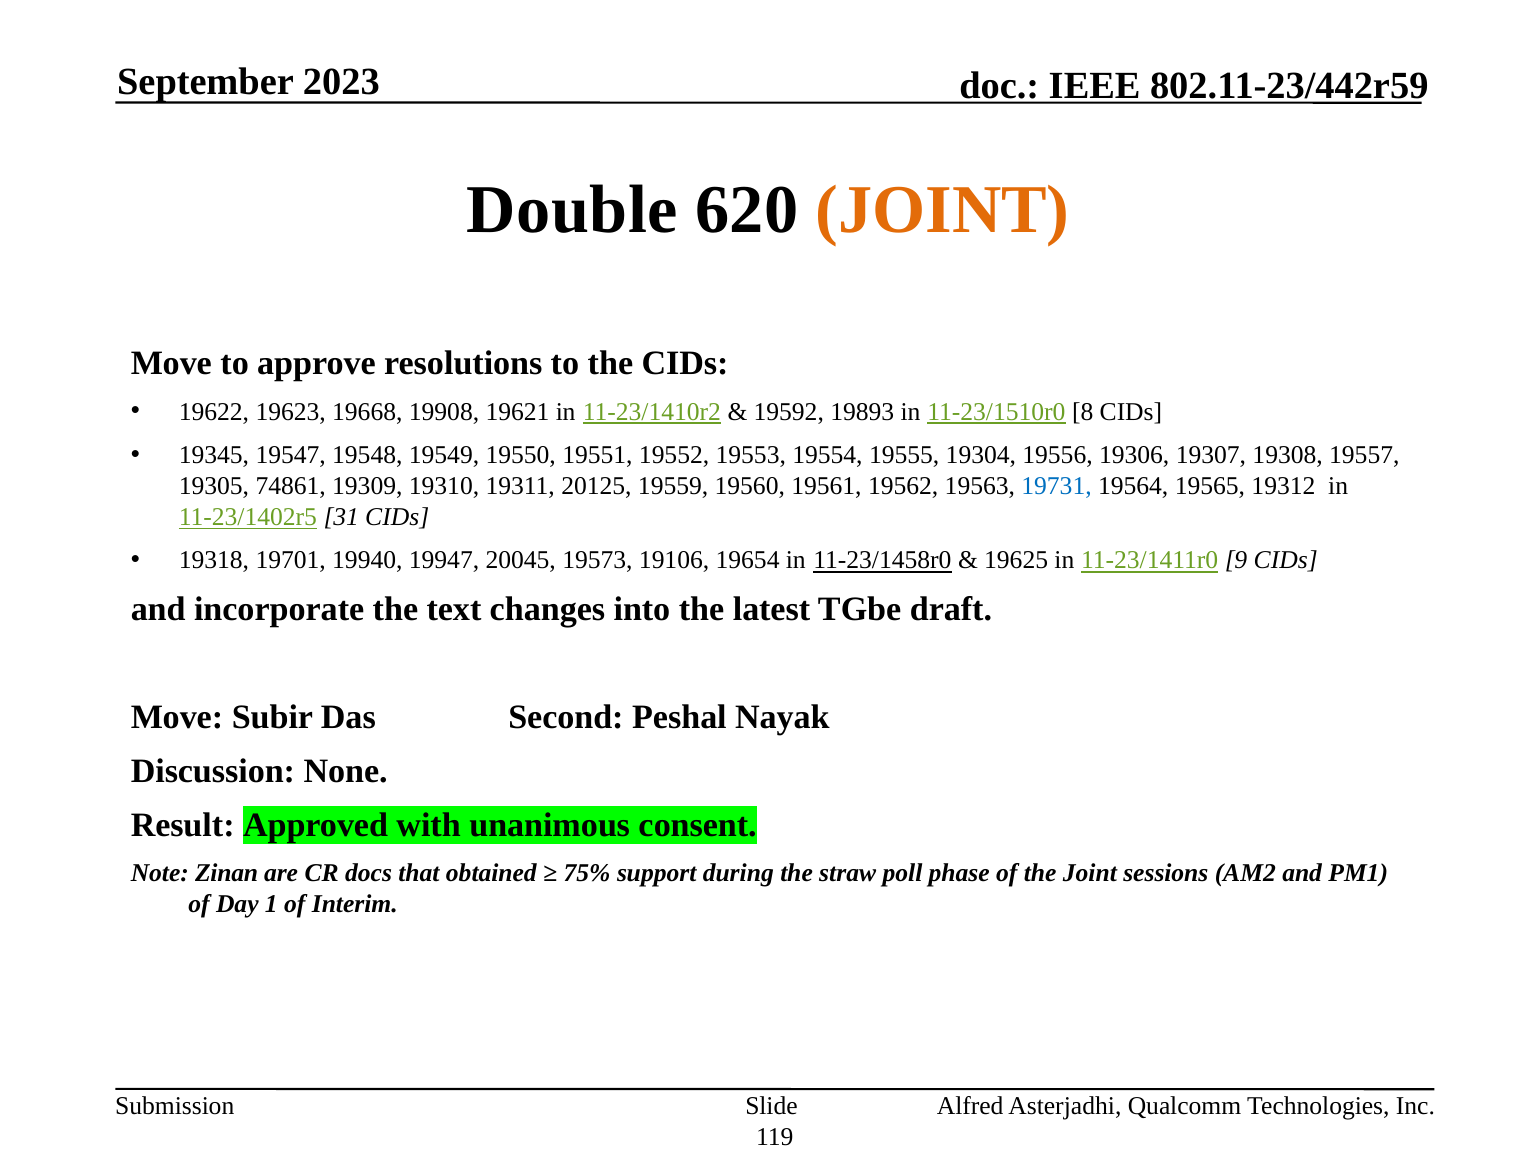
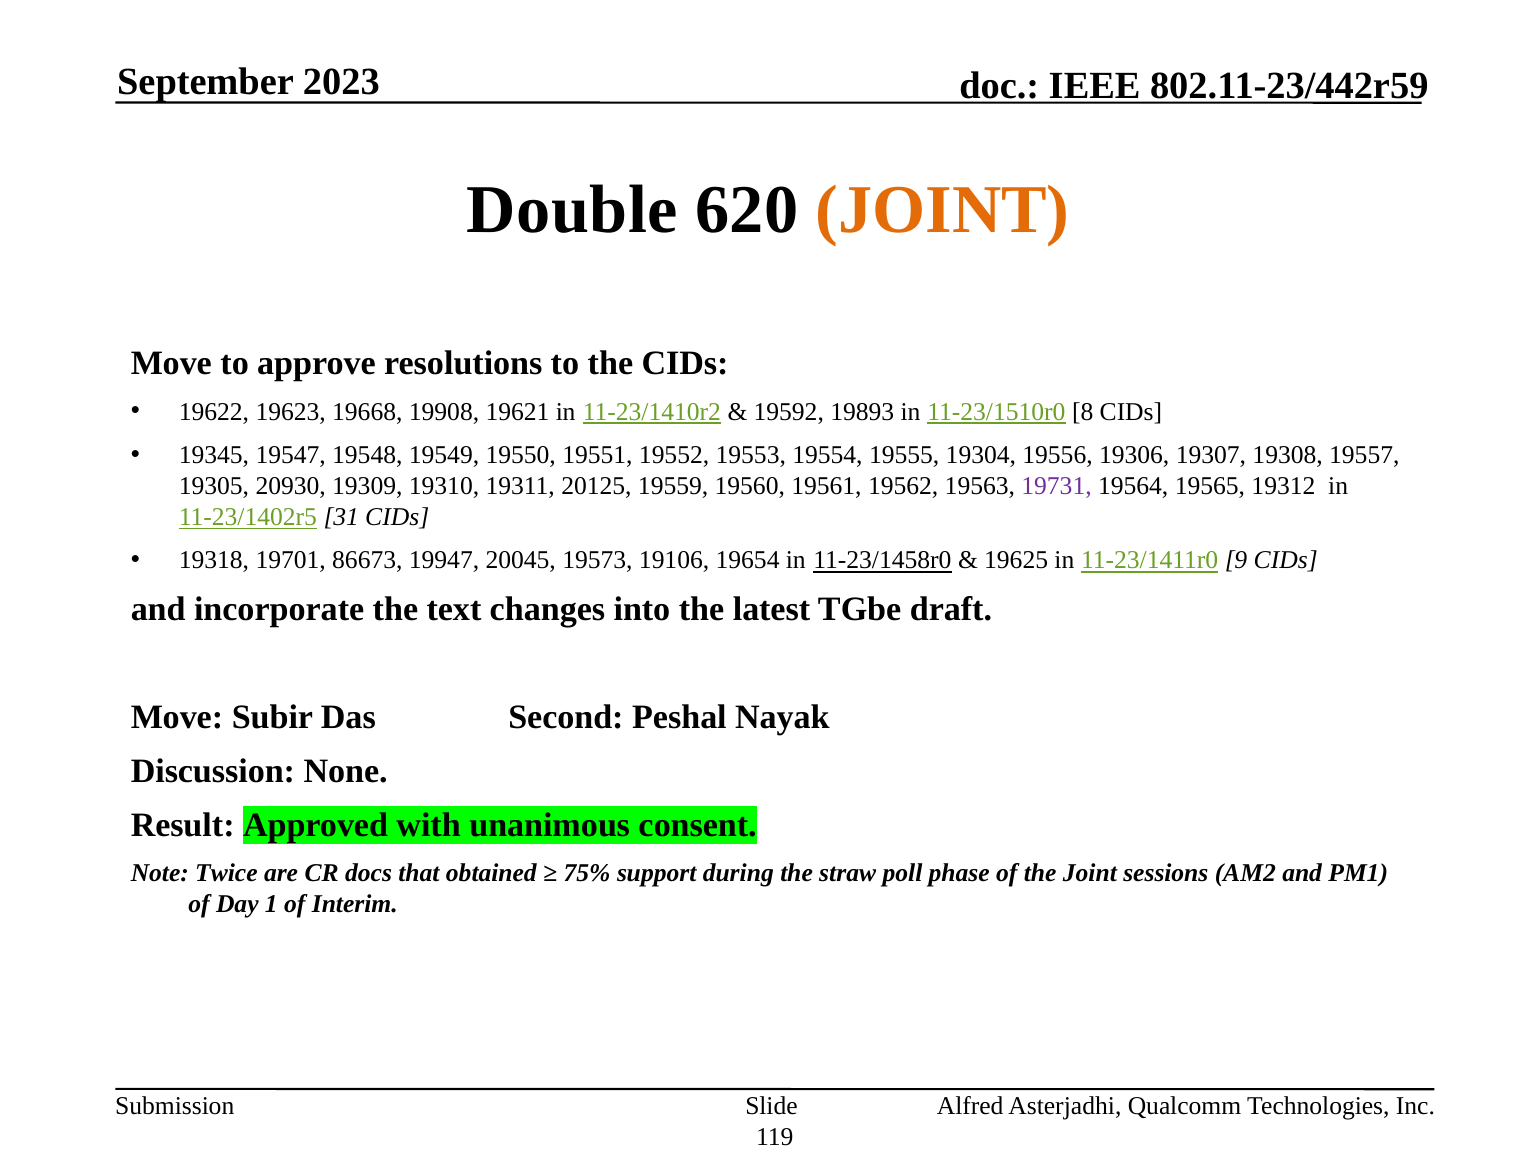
74861: 74861 -> 20930 (291, 486)
19731 colour: blue -> purple (1057, 486)
19940: 19940 -> 86673 (367, 560)
Zinan: Zinan -> Twice (226, 873)
